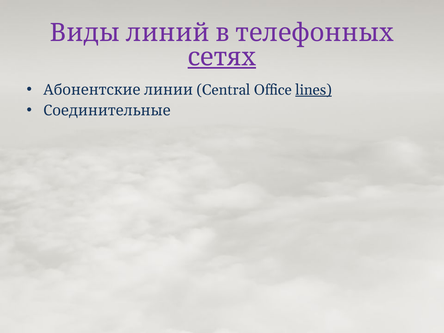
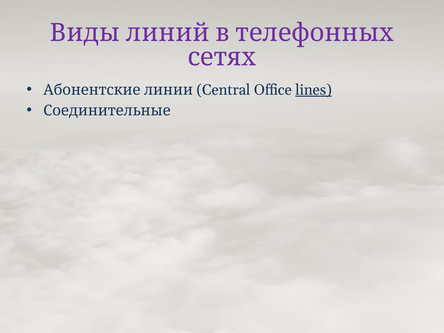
сетях underline: present -> none (222, 57)
